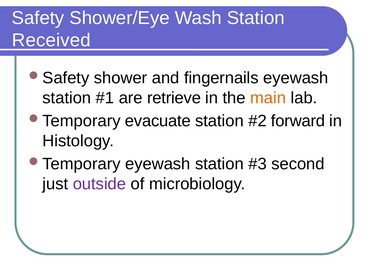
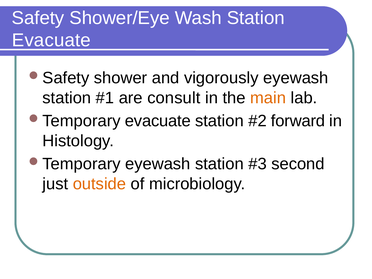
Received: Received -> Evacuate (51, 40)
fingernails: fingernails -> vigorously (221, 78)
retrieve: retrieve -> consult (174, 98)
outside colour: purple -> orange (99, 184)
